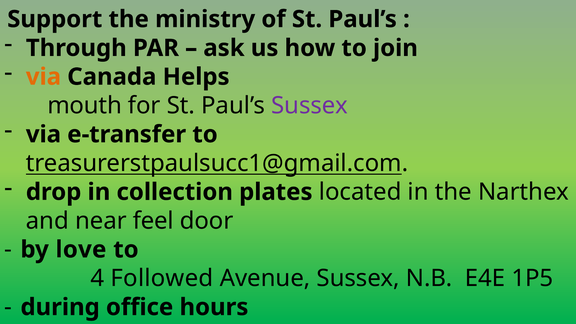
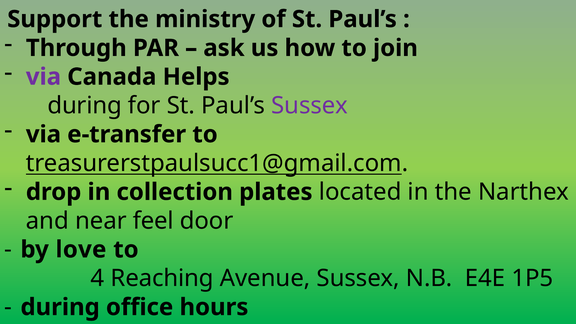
via colour: orange -> purple (43, 77)
mouth: mouth -> during (85, 106)
Followed: Followed -> Reaching (162, 278)
